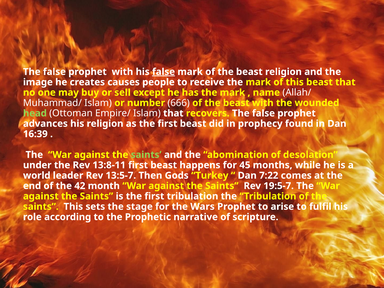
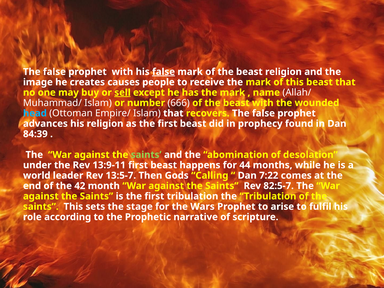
sell underline: none -> present (122, 93)
head colour: light green -> light blue (35, 113)
16:39: 16:39 -> 84:39 (35, 134)
13:8-11: 13:8-11 -> 13:9-11 (109, 165)
45: 45 -> 44 (245, 165)
Turkey: Turkey -> Calling (210, 175)
19:5-7: 19:5-7 -> 82:5-7 (279, 186)
